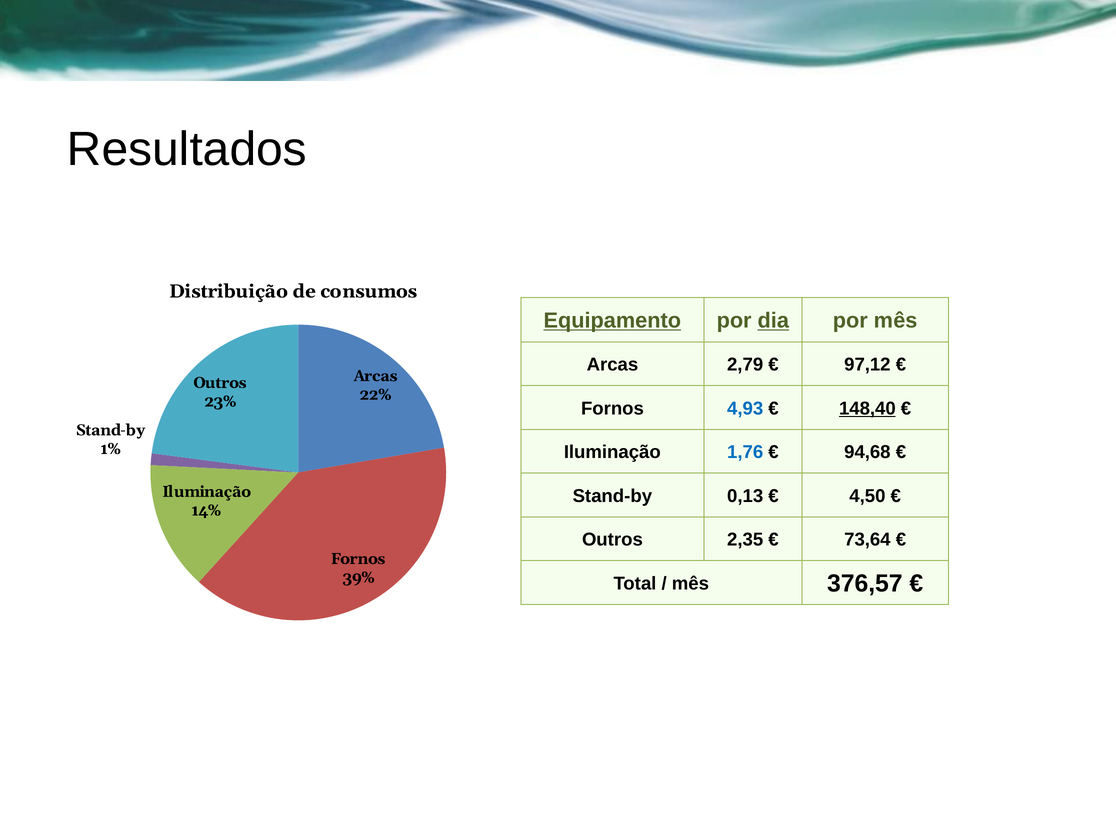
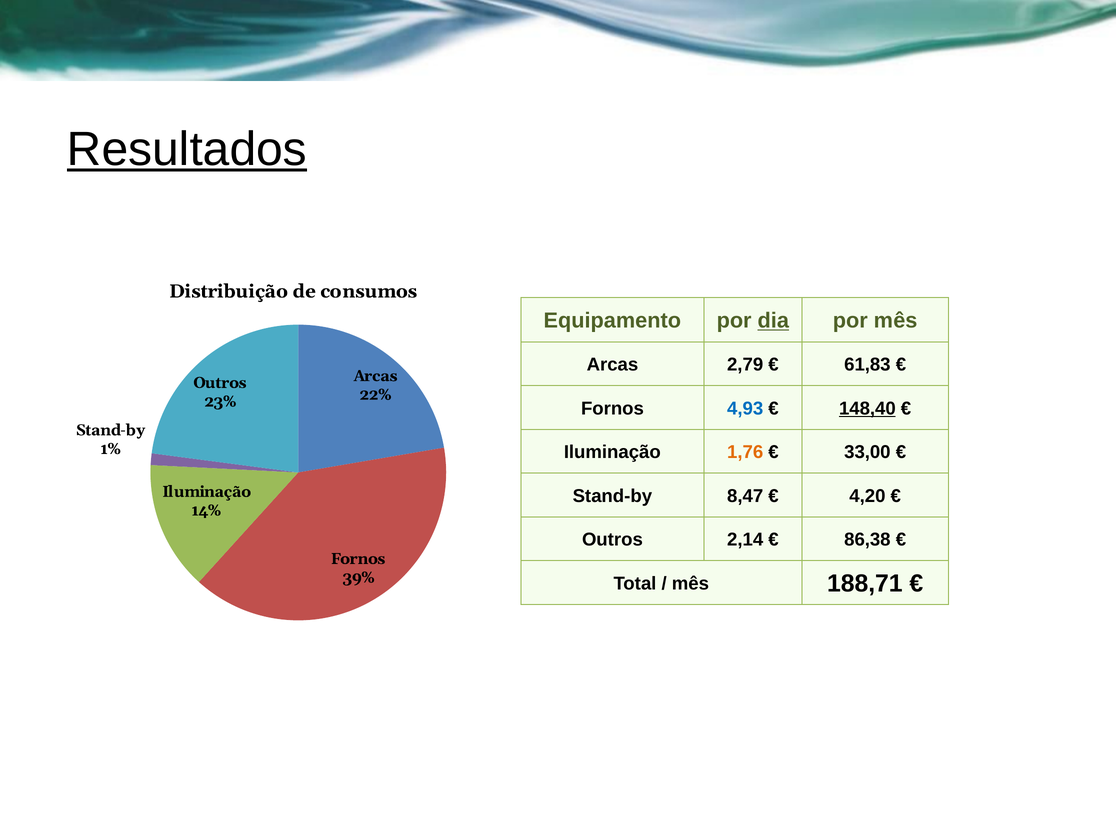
Resultados underline: none -> present (187, 149)
Equipamento underline: present -> none (612, 321)
97,12: 97,12 -> 61,83 (867, 365)
1,76 colour: blue -> orange (745, 452)
94,68: 94,68 -> 33,00 (867, 452)
0,13: 0,13 -> 8,47 (745, 496)
4,50: 4,50 -> 4,20 (867, 496)
2,35: 2,35 -> 2,14 (745, 540)
73,64: 73,64 -> 86,38 (867, 540)
376,57: 376,57 -> 188,71 (865, 583)
